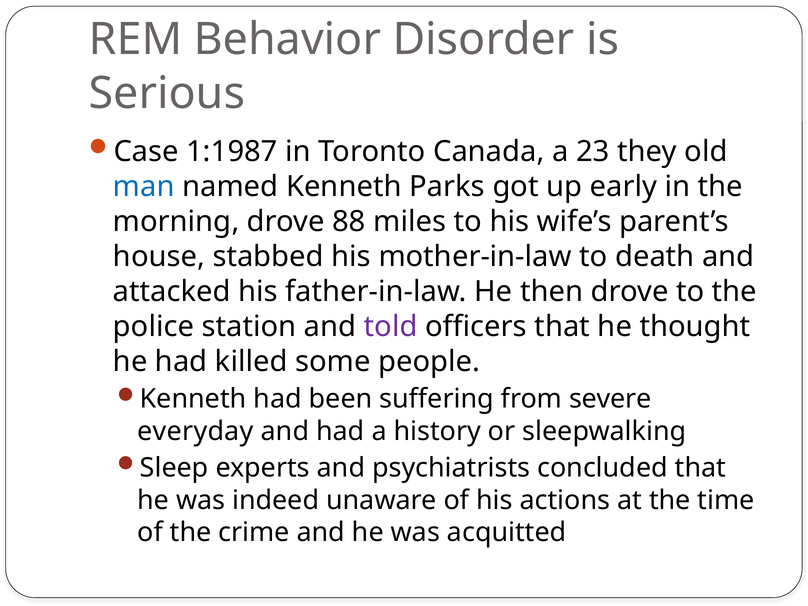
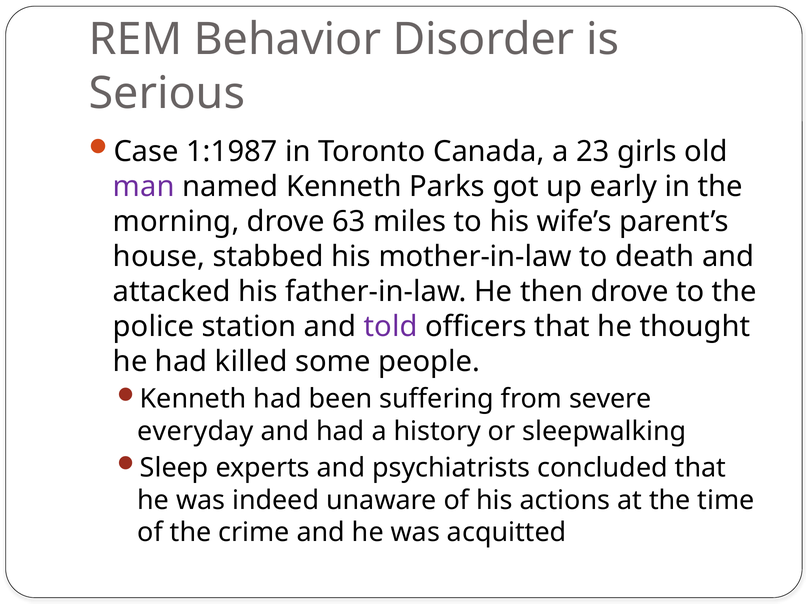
they: they -> girls (647, 151)
man colour: blue -> purple (144, 186)
88: 88 -> 63 (349, 221)
